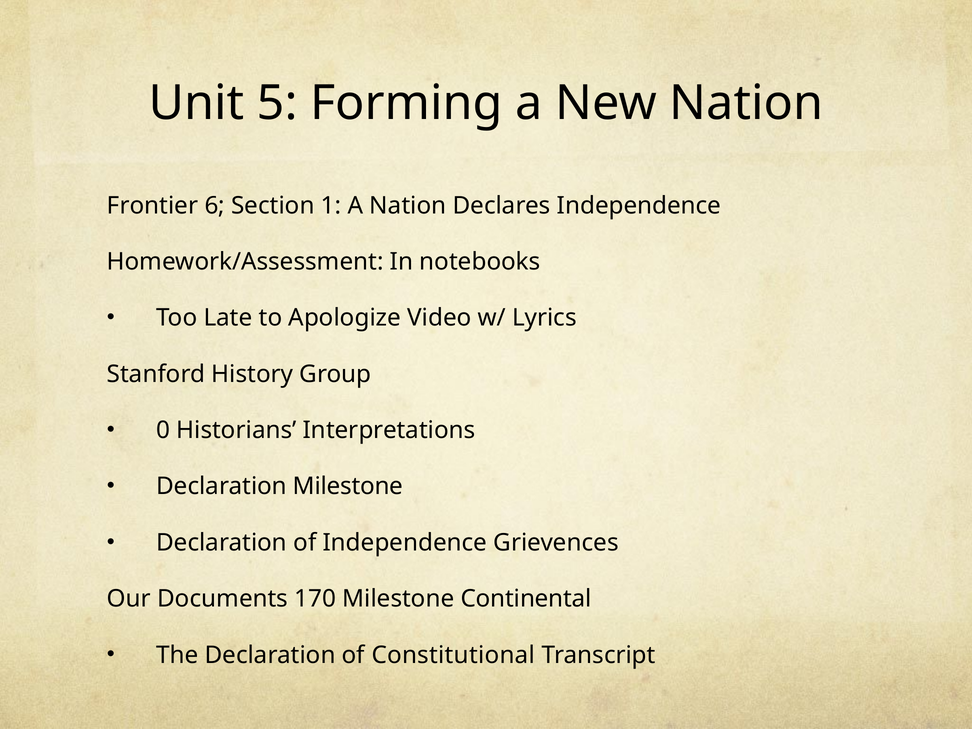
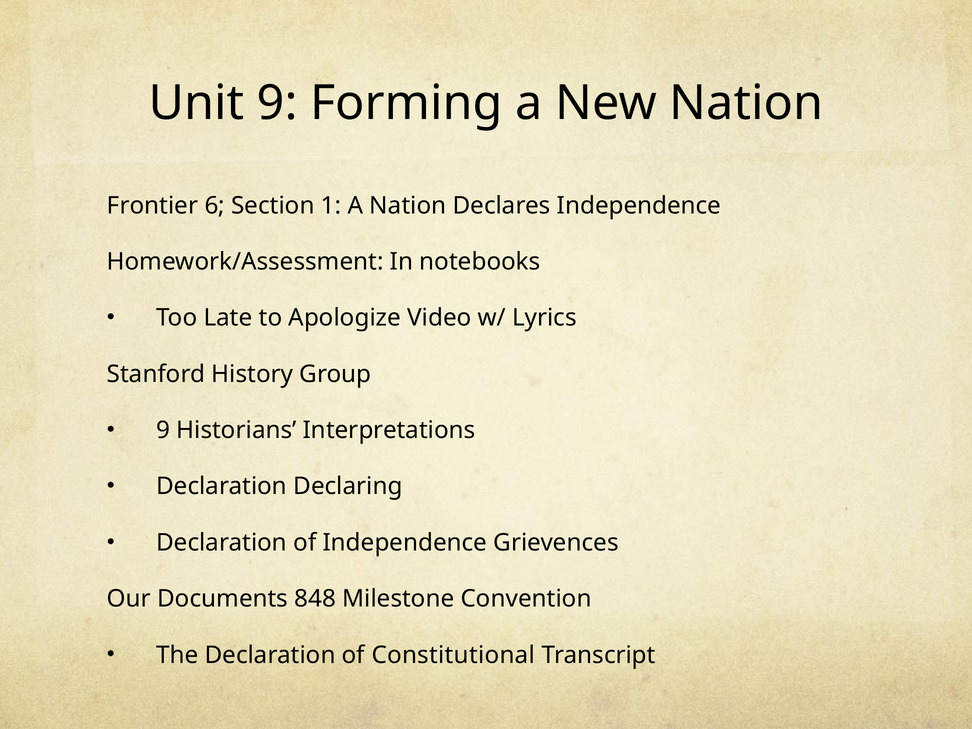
Unit 5: 5 -> 9 (277, 103)
0: 0 -> 9 (163, 430)
Declaration Milestone: Milestone -> Declaring (348, 486)
170: 170 -> 848 (315, 599)
Continental: Continental -> Convention (526, 599)
